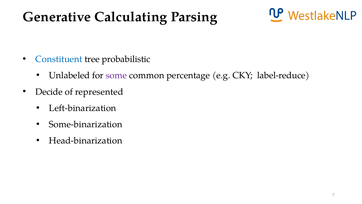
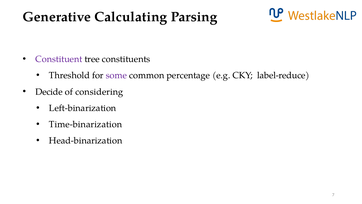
Constituent colour: blue -> purple (59, 59)
probabilistic: probabilistic -> constituents (126, 59)
Unlabeled: Unlabeled -> Threshold (69, 75)
represented: represented -> considering (99, 92)
Some-binarization: Some-binarization -> Time-binarization (86, 124)
